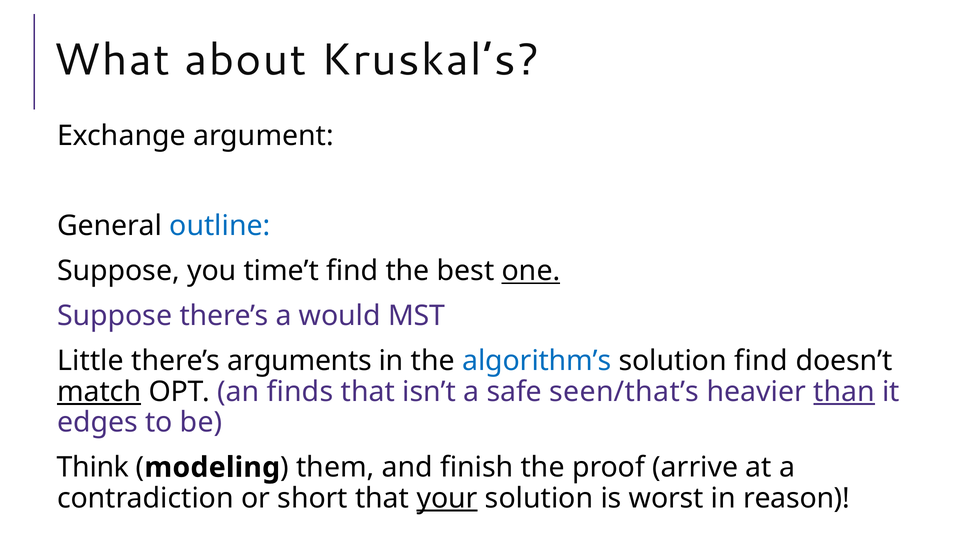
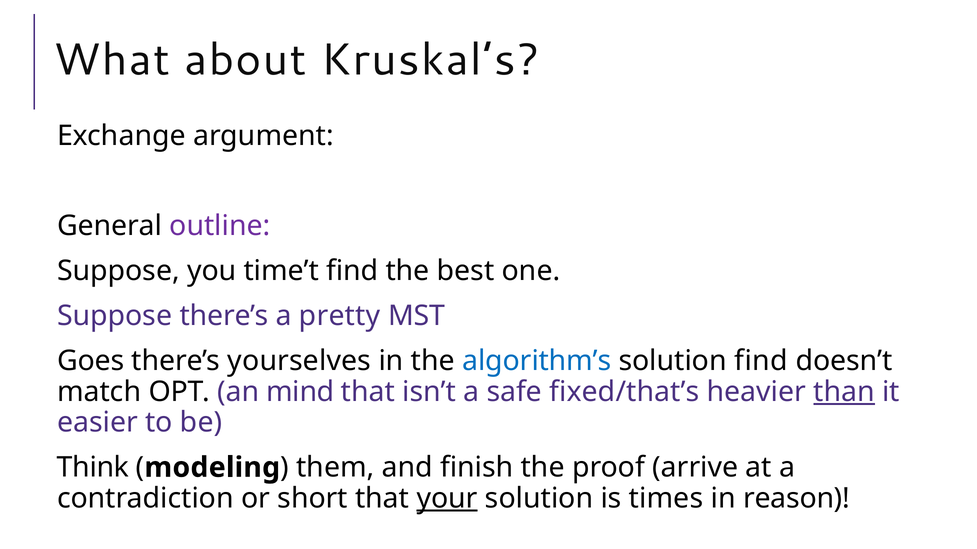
outline colour: blue -> purple (220, 226)
one underline: present -> none (531, 271)
would: would -> pretty (340, 316)
Little: Little -> Goes (91, 361)
arguments: arguments -> yourselves (299, 361)
match underline: present -> none (99, 392)
finds: finds -> mind (300, 392)
seen/that’s: seen/that’s -> fixed/that’s (624, 392)
edges: edges -> easier (97, 423)
worst: worst -> times (666, 499)
